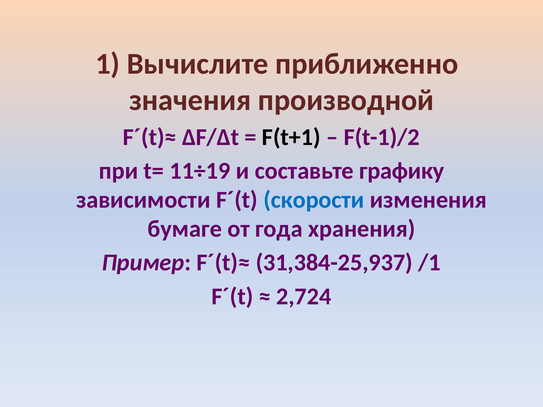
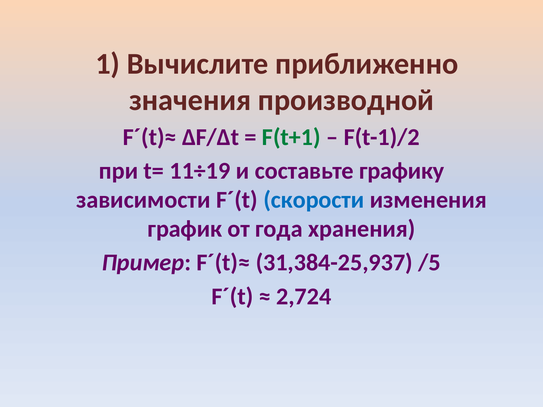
F(t+1 colour: black -> green (291, 137)
бумаге: бумаге -> график (185, 229)
/1: /1 -> /5 (430, 263)
